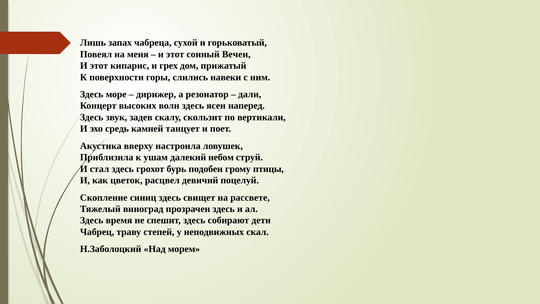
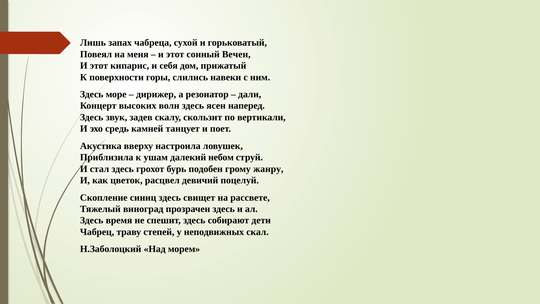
грех: грех -> себя (169, 66)
птицы: птицы -> жанру (268, 169)
